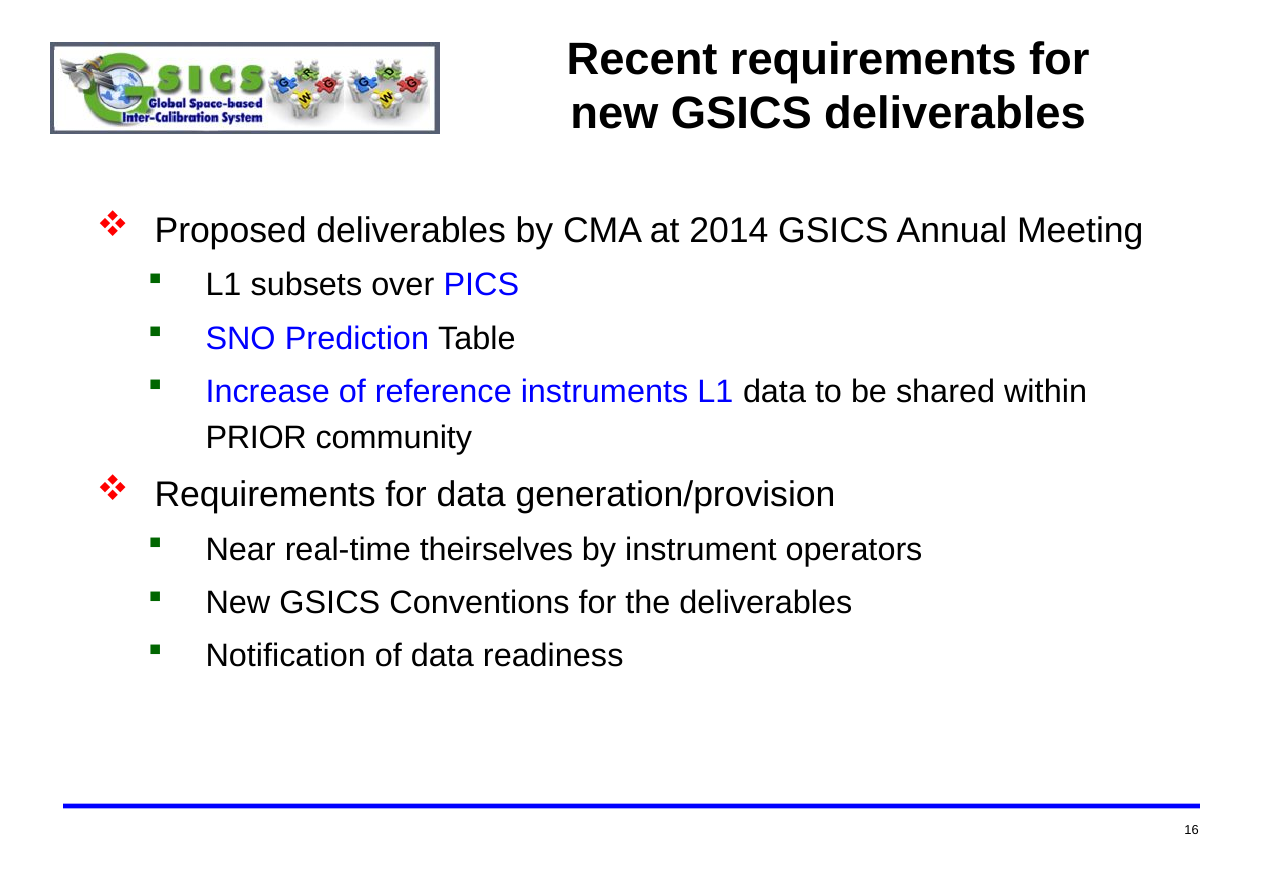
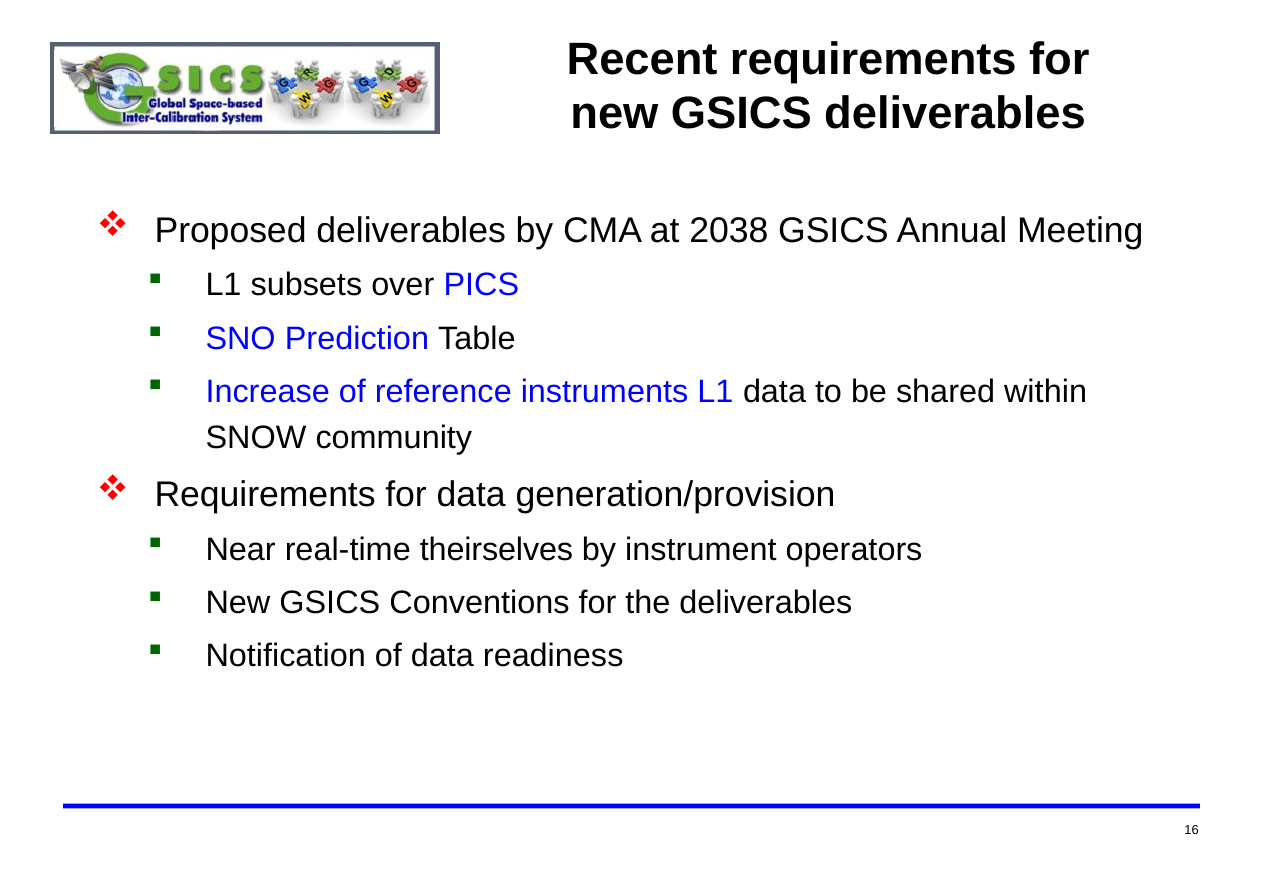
2014: 2014 -> 2038 (729, 231)
PRIOR: PRIOR -> SNOW (256, 438)
